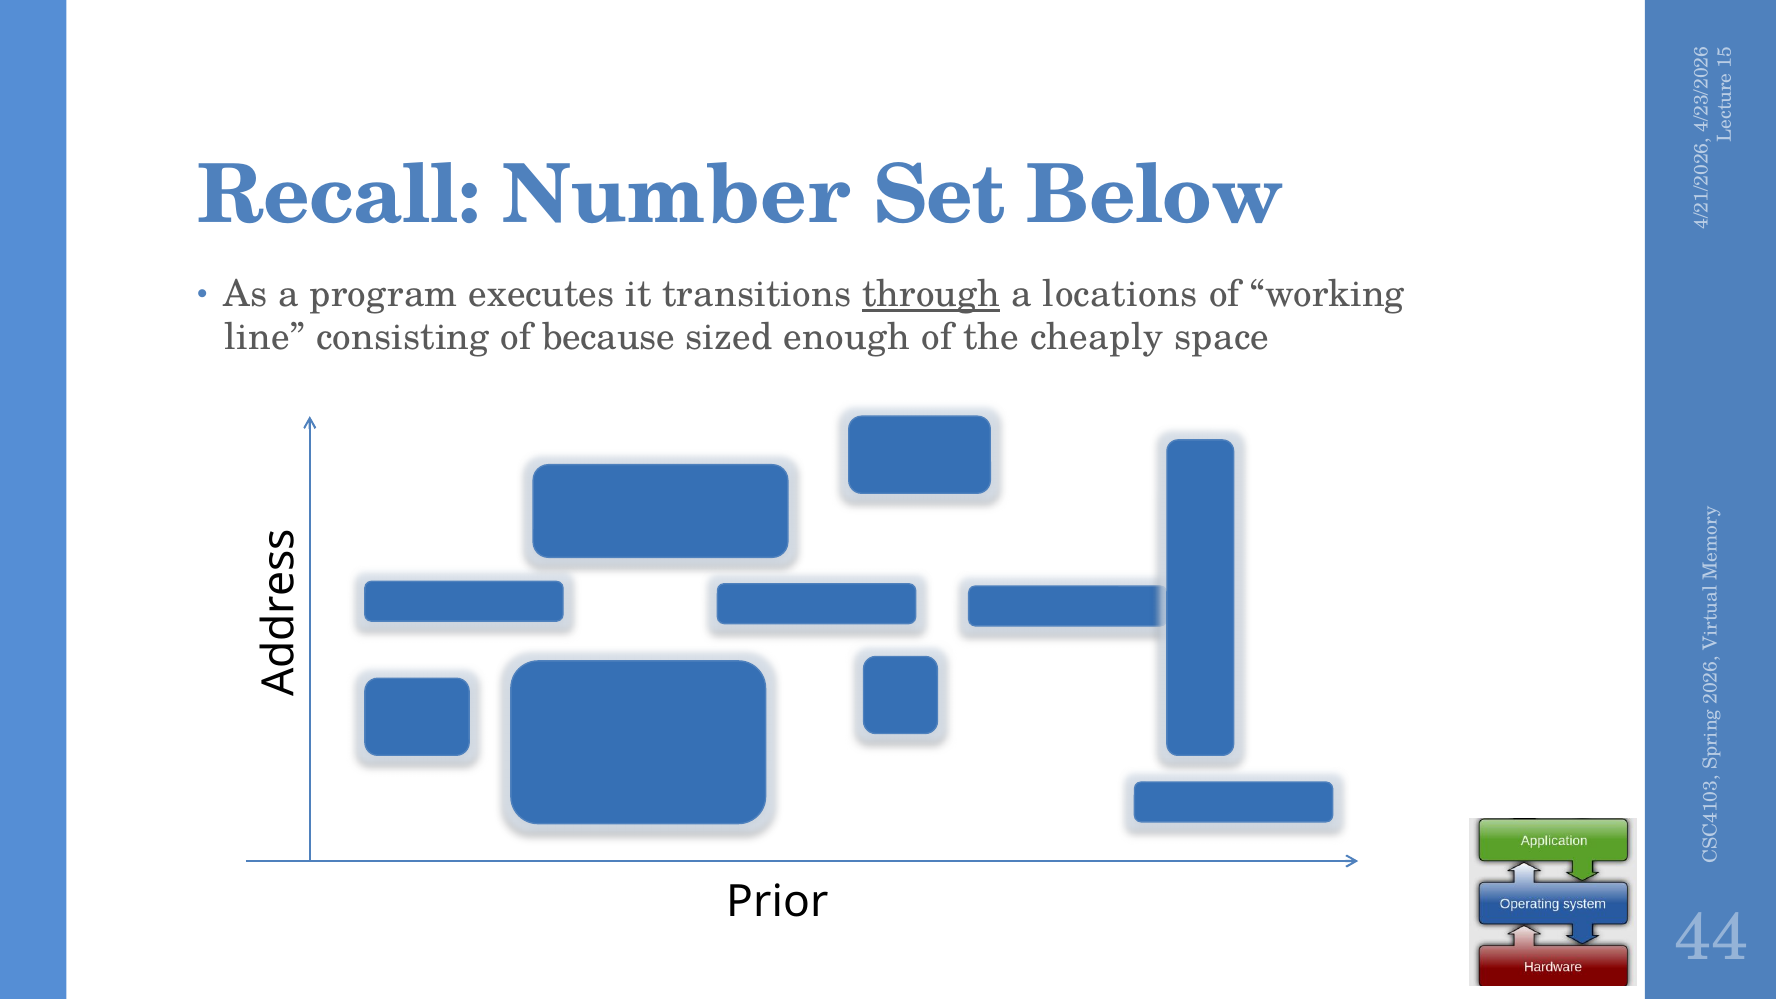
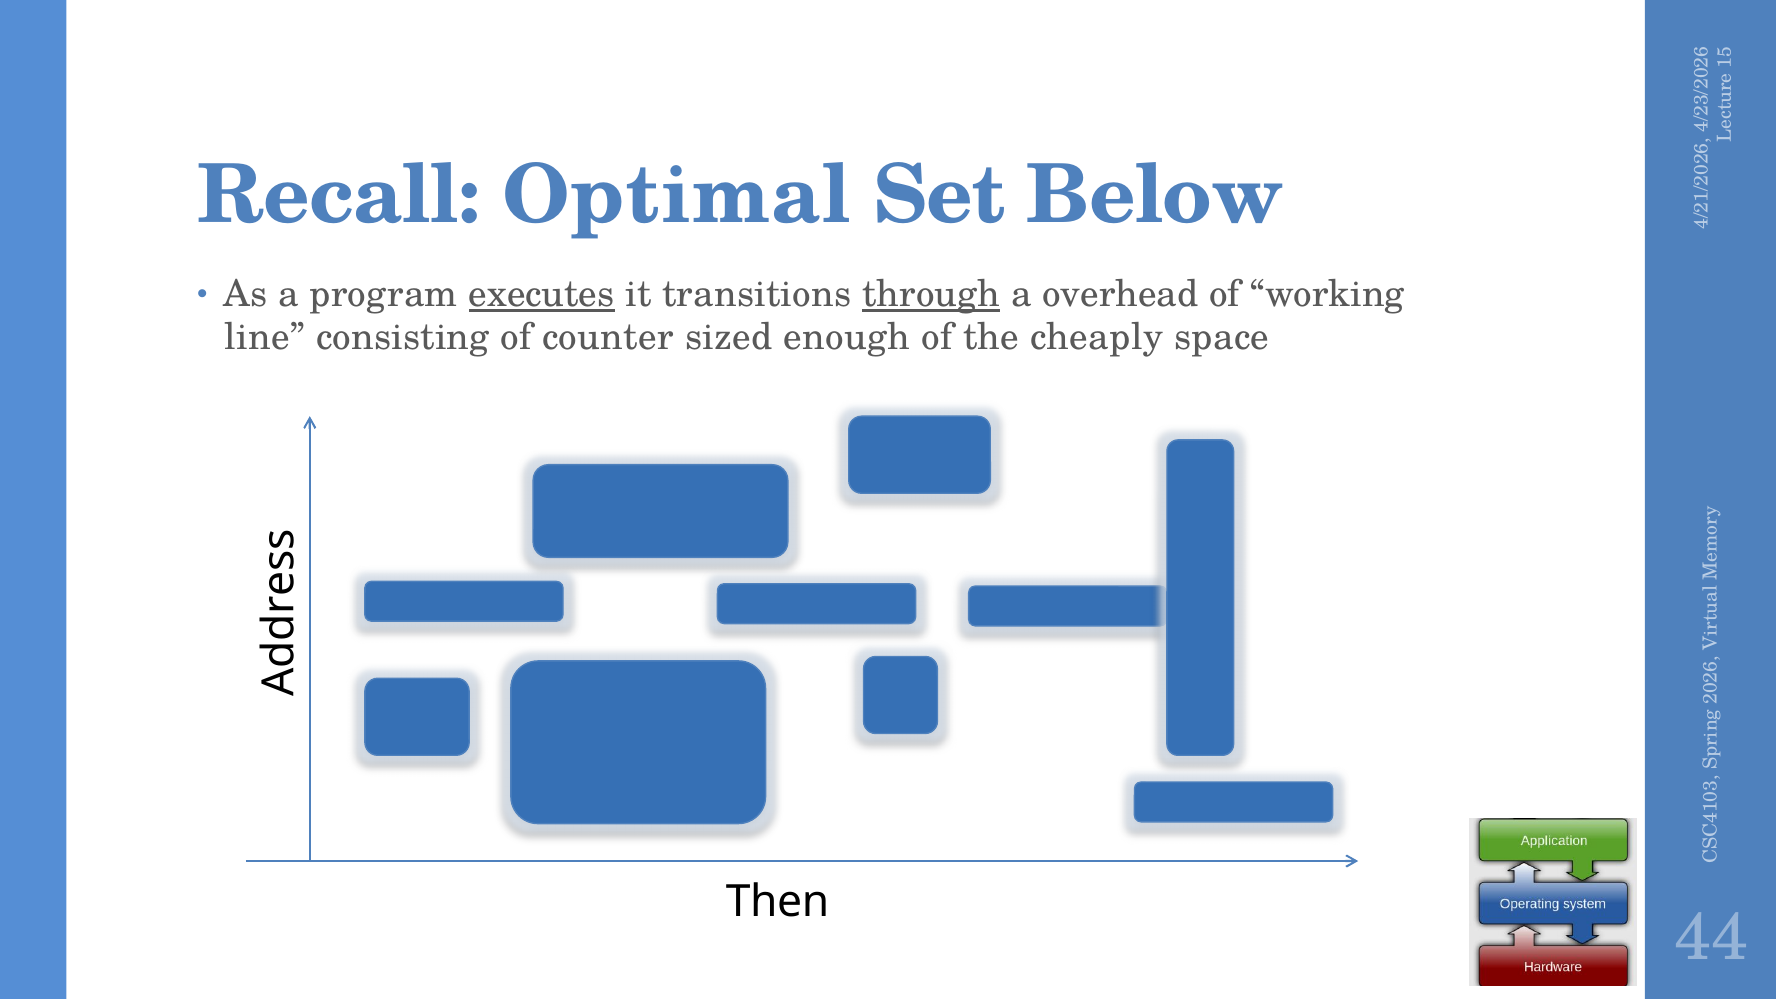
Number: Number -> Optimal (677, 195)
executes underline: none -> present (542, 295)
locations: locations -> overhead (1120, 295)
because: because -> counter (608, 337)
Prior: Prior -> Then (778, 902)
